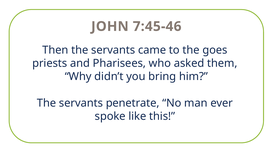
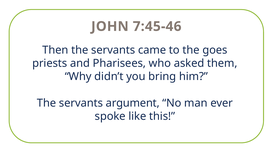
penetrate: penetrate -> argument (133, 103)
